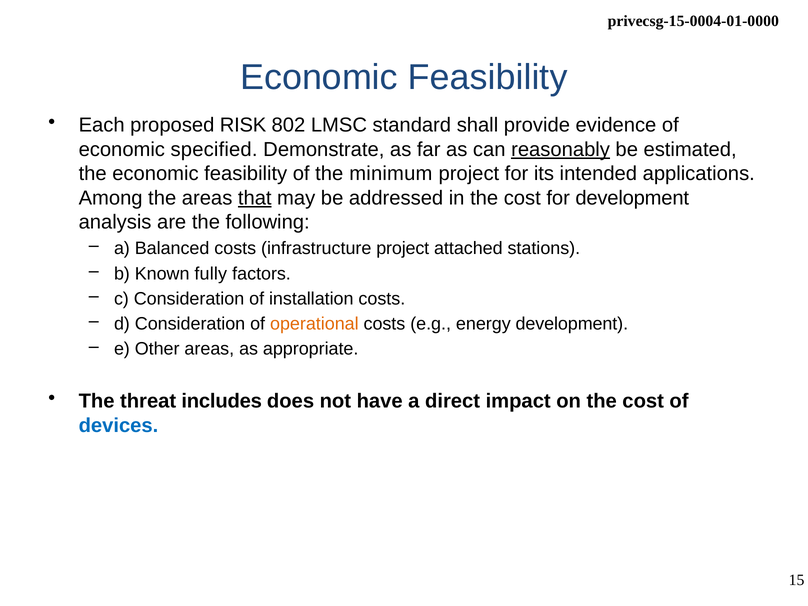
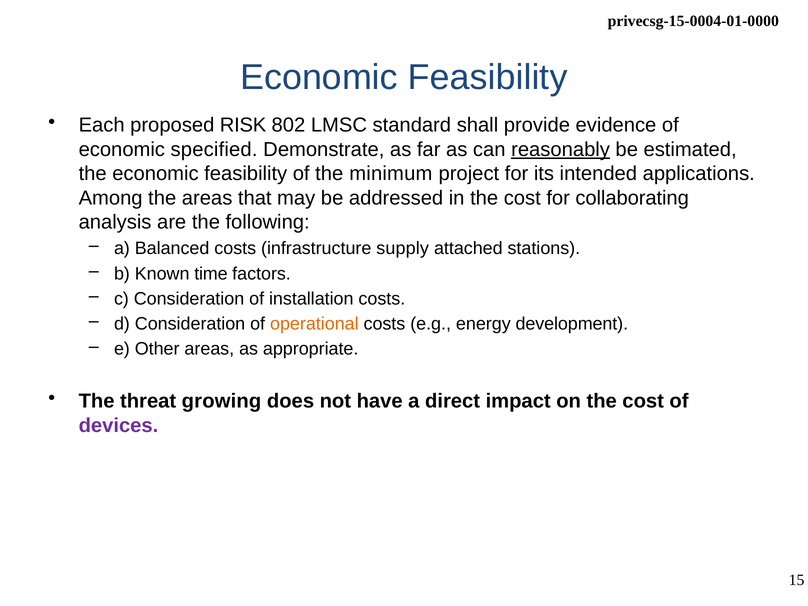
that underline: present -> none (255, 198)
for development: development -> collaborating (632, 198)
infrastructure project: project -> supply (403, 249)
fully: fully -> time (211, 274)
includes: includes -> growing (221, 401)
devices colour: blue -> purple (118, 426)
